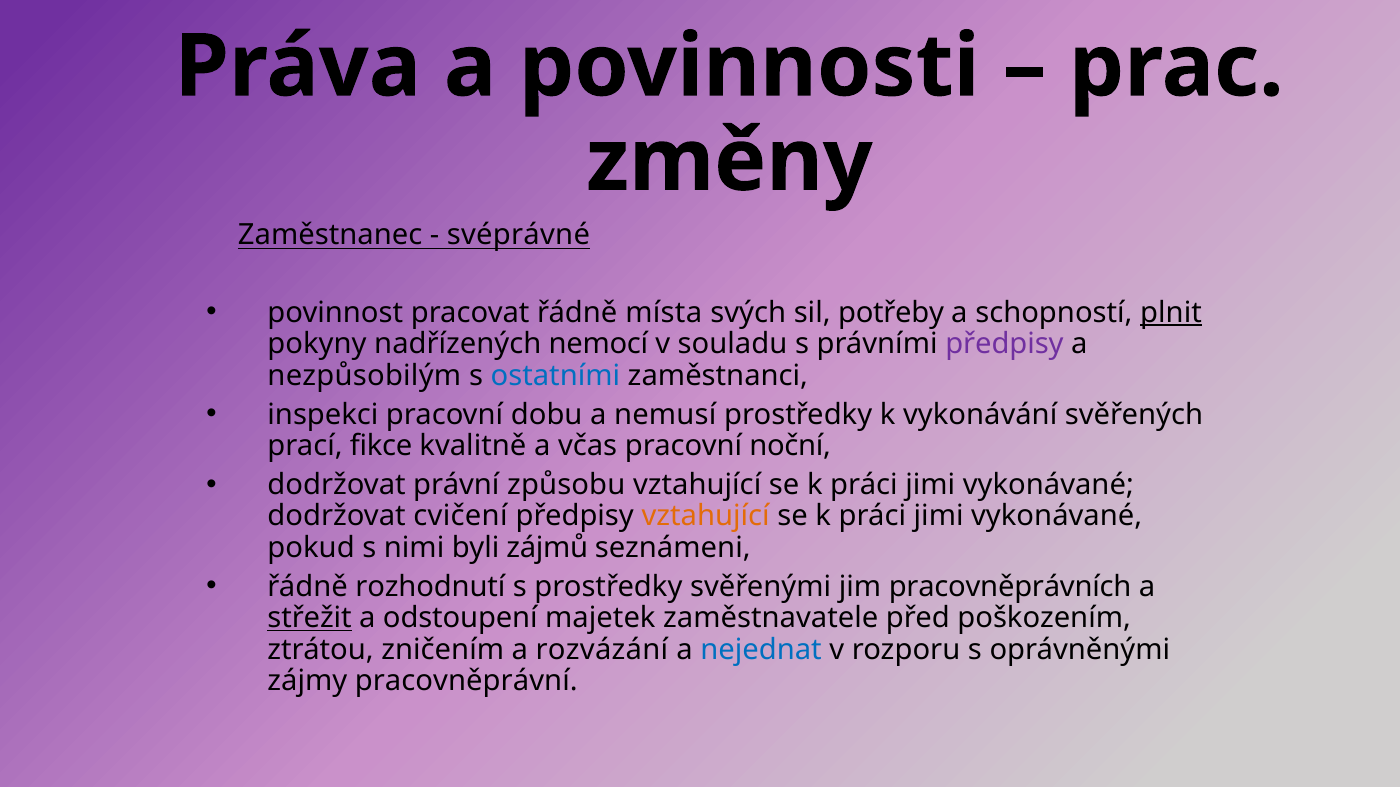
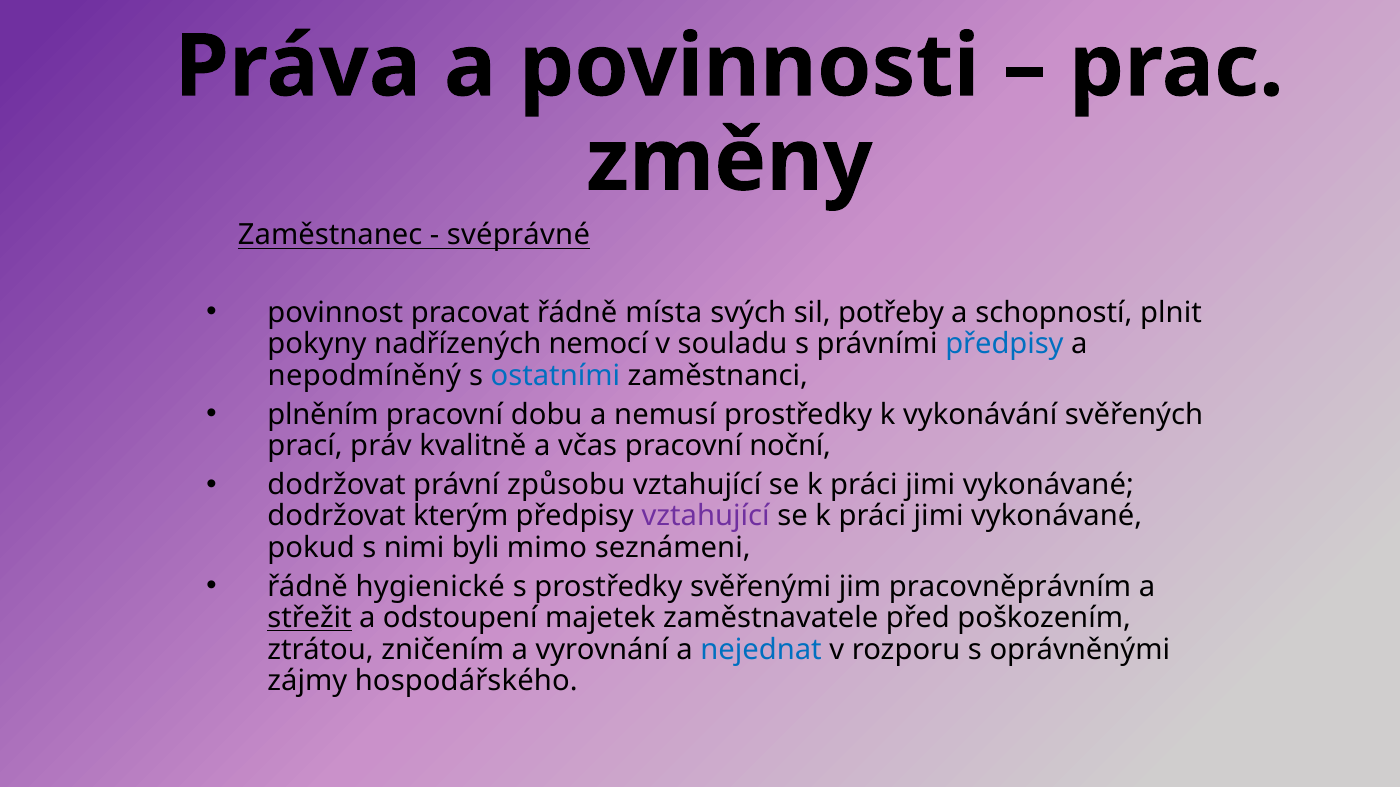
plnit underline: present -> none (1171, 313)
předpisy colour: purple -> blue (1004, 344)
nezpůsobilým: nezpůsobilým -> nepodmíněný (364, 376)
inspekci: inspekci -> plněním (323, 415)
fikce: fikce -> práv (381, 446)
cvičení: cvičení -> kterým (461, 517)
vztahující colour: orange -> purple (706, 517)
zájmů: zájmů -> mimo (547, 548)
rozhodnutí: rozhodnutí -> hygienické (430, 587)
pracovněprávních: pracovněprávních -> pracovněprávním (1010, 587)
rozvázání: rozvázání -> vyrovnání (602, 650)
pracovněprávní: pracovněprávní -> hospodářského (466, 682)
